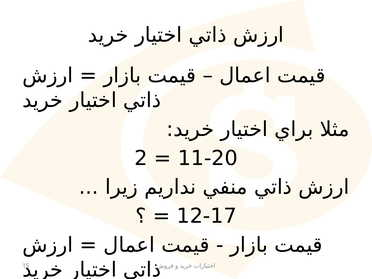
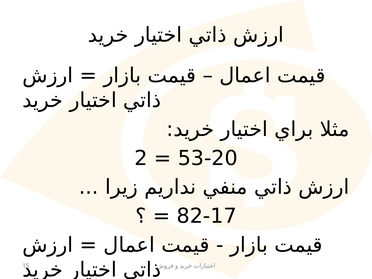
11-20: 11-20 -> 53-20 (208, 158)
12-17: 12-17 -> 82-17 (207, 216)
